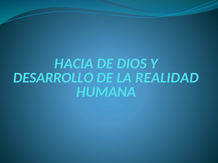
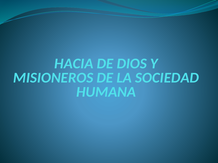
DESARROLLO: DESARROLLO -> MISIONEROS (53, 78)
REALIDAD: REALIDAD -> SOCIEDAD (167, 78)
